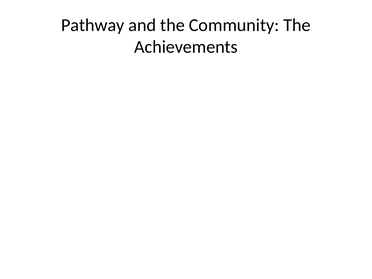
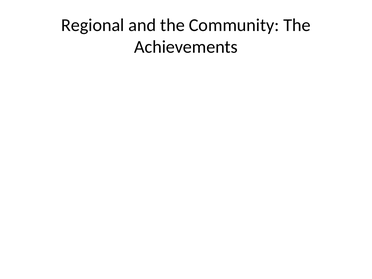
Pathway: Pathway -> Regional (93, 25)
